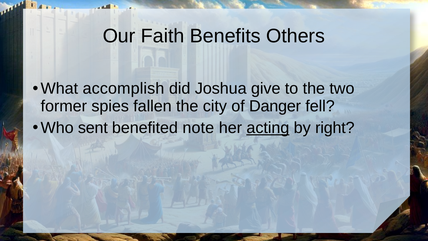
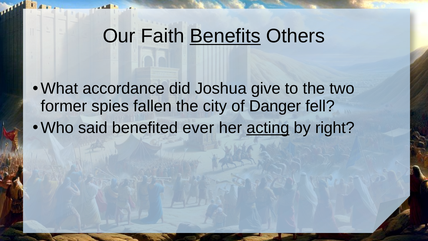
Benefits underline: none -> present (225, 36)
accomplish: accomplish -> accordance (124, 89)
sent: sent -> said (93, 128)
note: note -> ever (198, 128)
